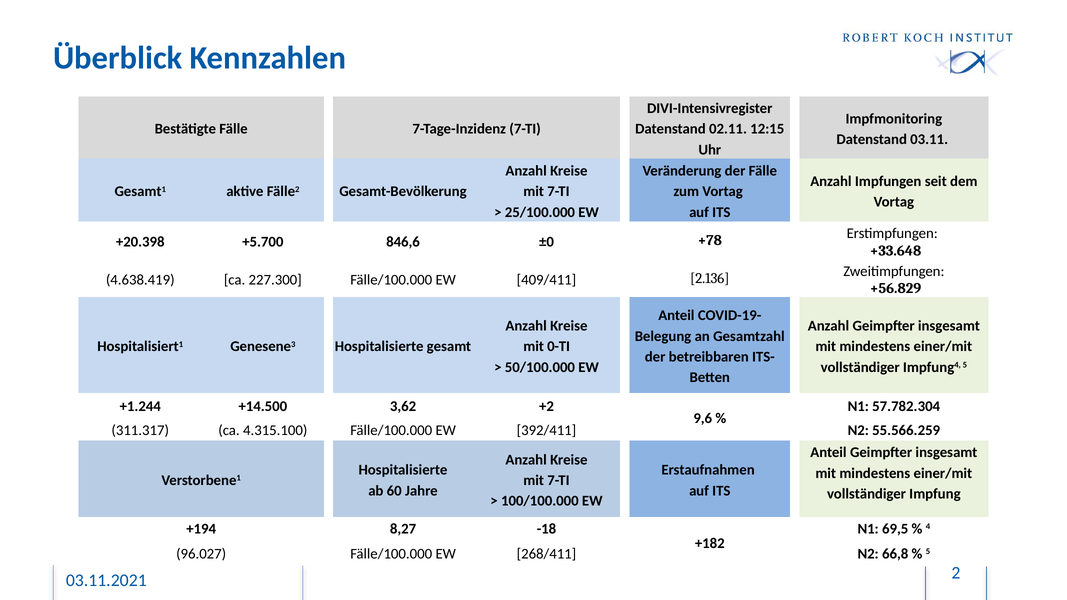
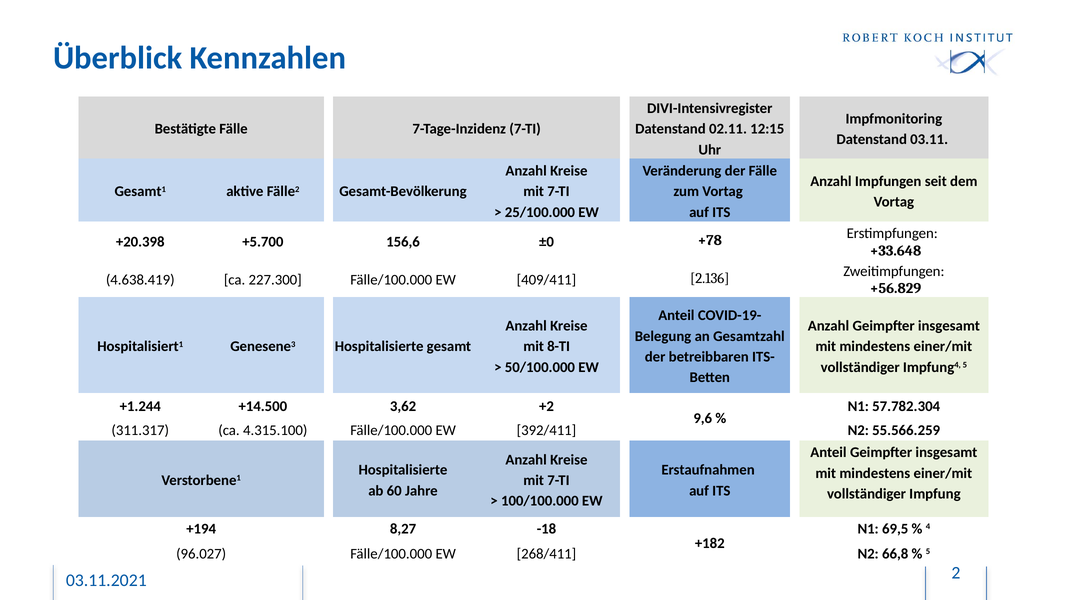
846,6: 846,6 -> 156,6 (403, 242)
0-TI: 0-TI -> 8-TI (559, 347)
